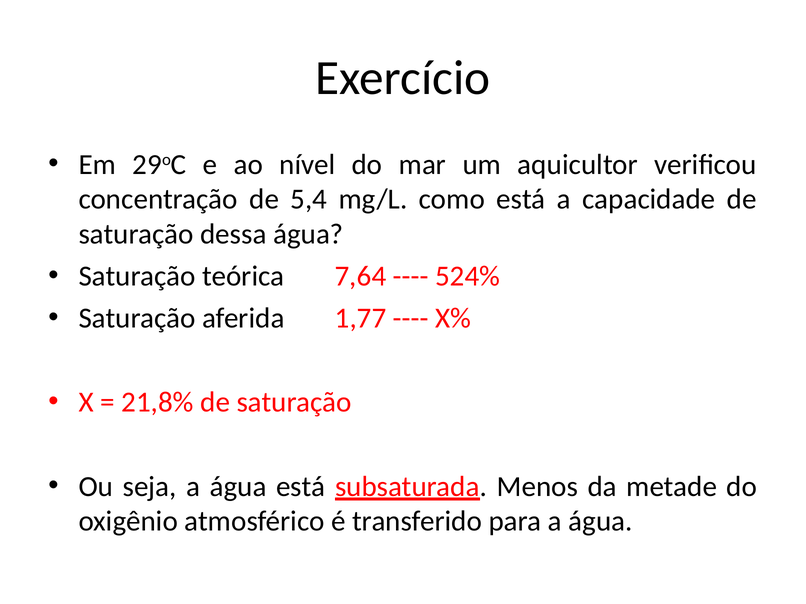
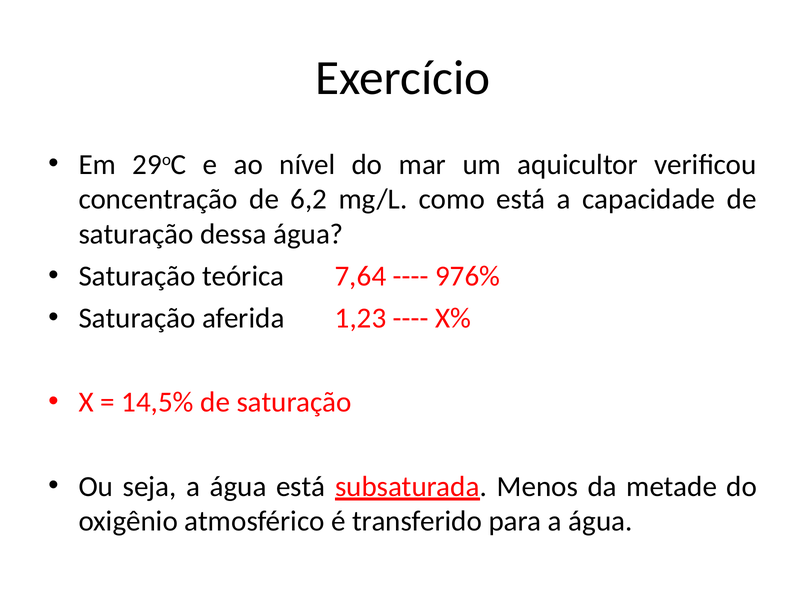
5,4: 5,4 -> 6,2 (309, 199)
524%: 524% -> 976% (468, 276)
1,77: 1,77 -> 1,23 (361, 319)
21,8%: 21,8% -> 14,5% (157, 403)
